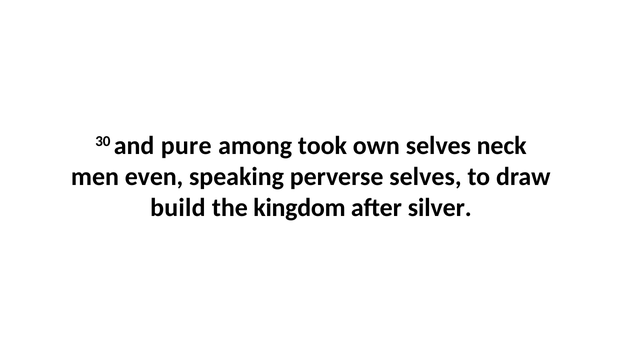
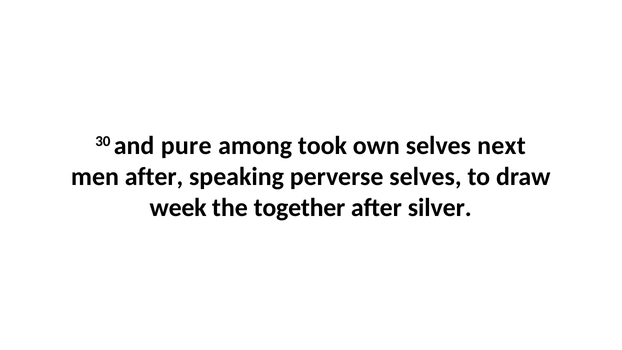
neck: neck -> next (501, 146)
men even: even -> after (154, 177)
build: build -> week (178, 208)
kingdom: kingdom -> together (299, 208)
